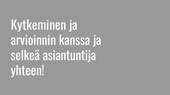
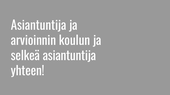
Kytkeminen: Kytkeminen -> Asiantuntija (39, 26)
kanssa: kanssa -> koulun (74, 41)
